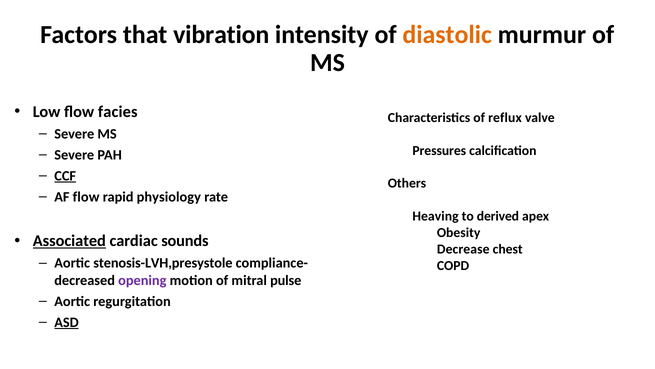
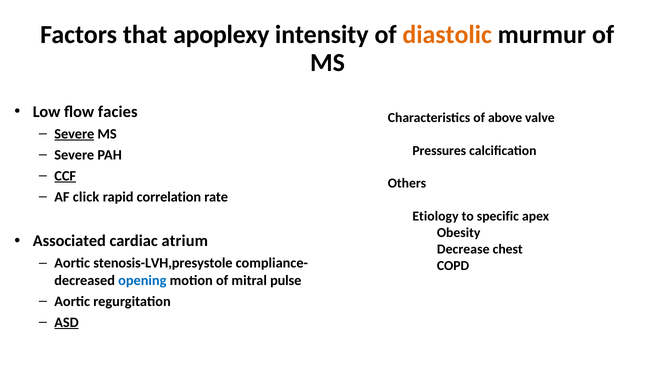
vibration: vibration -> apoplexy (221, 35)
reflux: reflux -> above (505, 118)
Severe underline: none -> present (74, 134)
AF flow: flow -> click (86, 197)
physiology: physiology -> correlation (169, 197)
Heaving: Heaving -> Etiology (435, 216)
derived: derived -> specific (498, 216)
Associated underline: present -> none (69, 241)
sounds: sounds -> atrium (185, 241)
opening colour: purple -> blue (142, 280)
